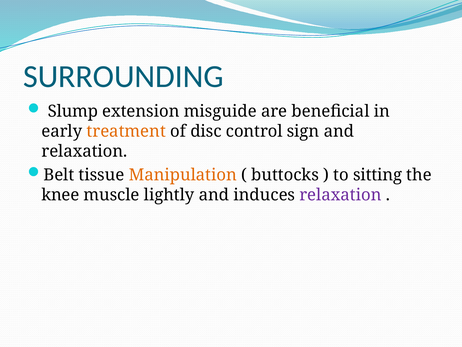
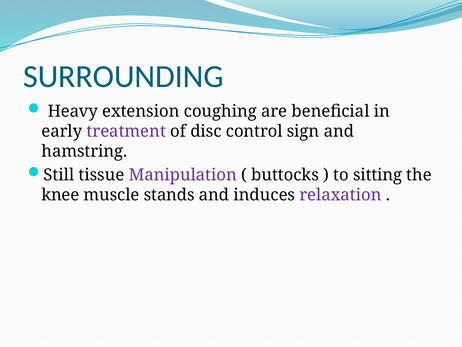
Slump: Slump -> Heavy (73, 111)
misguide: misguide -> coughing (220, 111)
treatment colour: orange -> purple (126, 131)
relaxation: relaxation -> hamstring (84, 151)
Belt: Belt -> Still (59, 175)
Manipulation colour: orange -> purple (183, 175)
lightly: lightly -> stands (169, 195)
